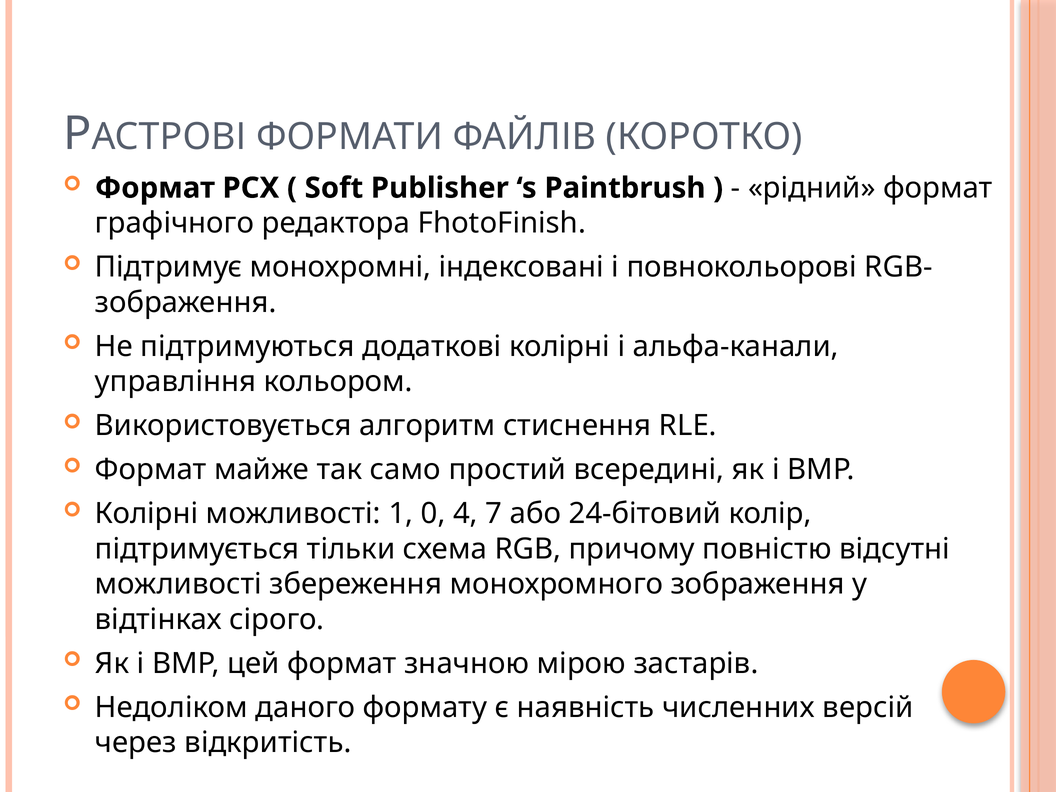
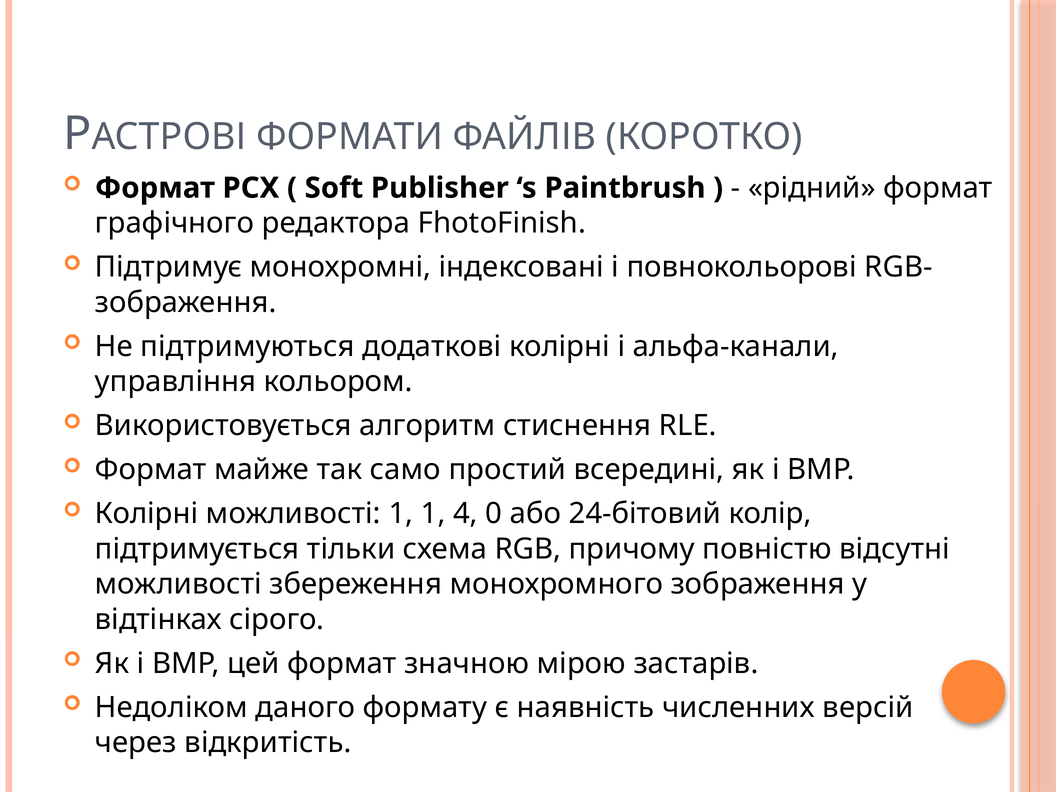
1 0: 0 -> 1 (433, 514)
7: 7 -> 0 (494, 514)
